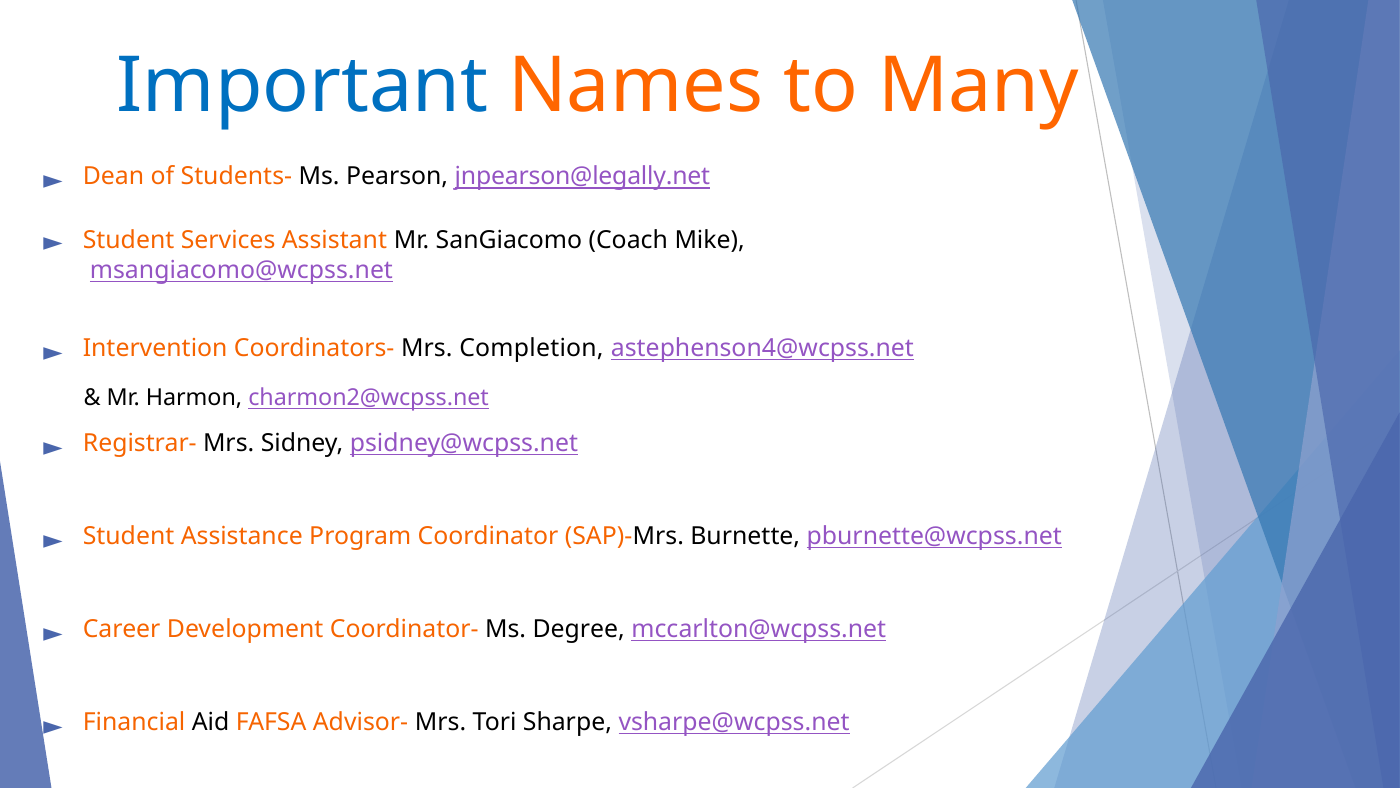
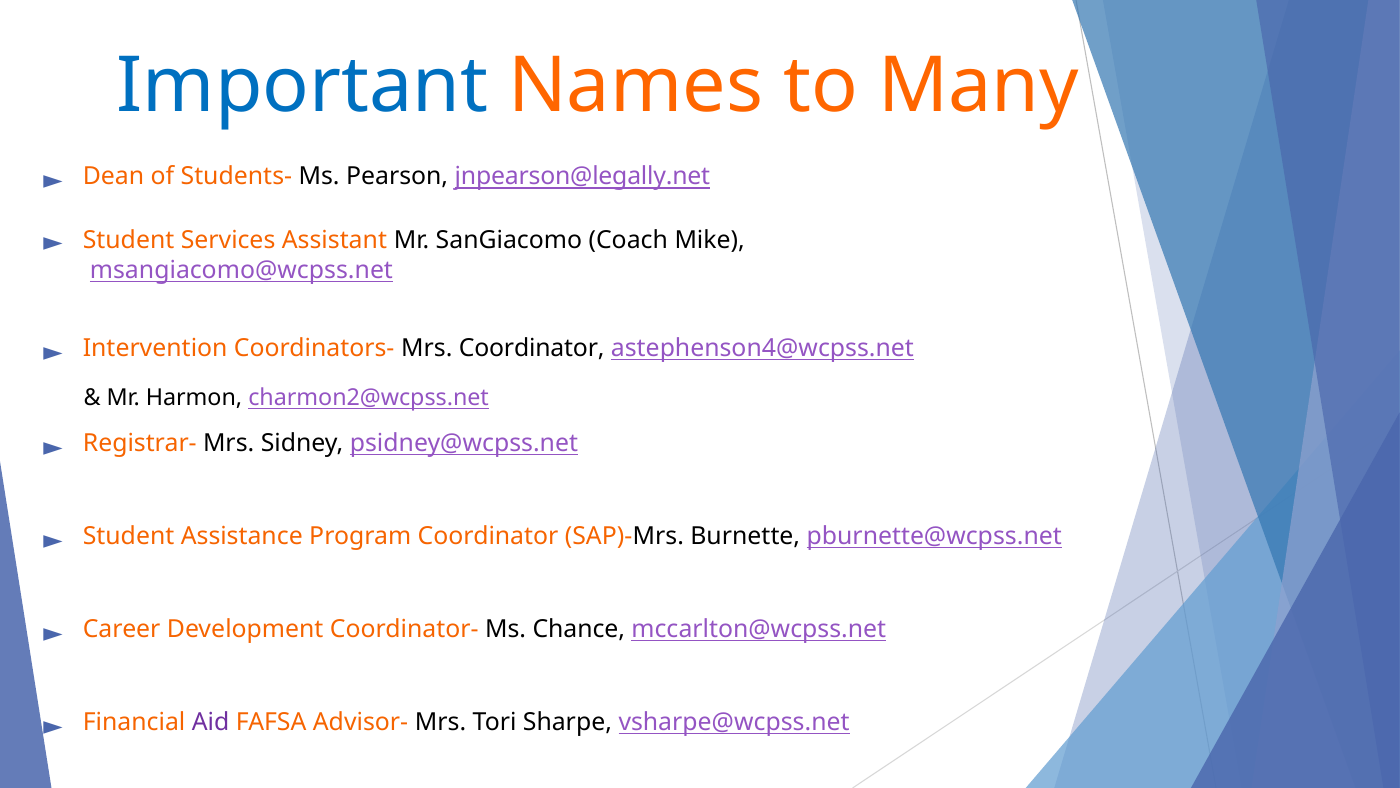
Mrs Completion: Completion -> Coordinator (532, 348)
Degree: Degree -> Chance (579, 629)
Aid colour: black -> purple (211, 722)
